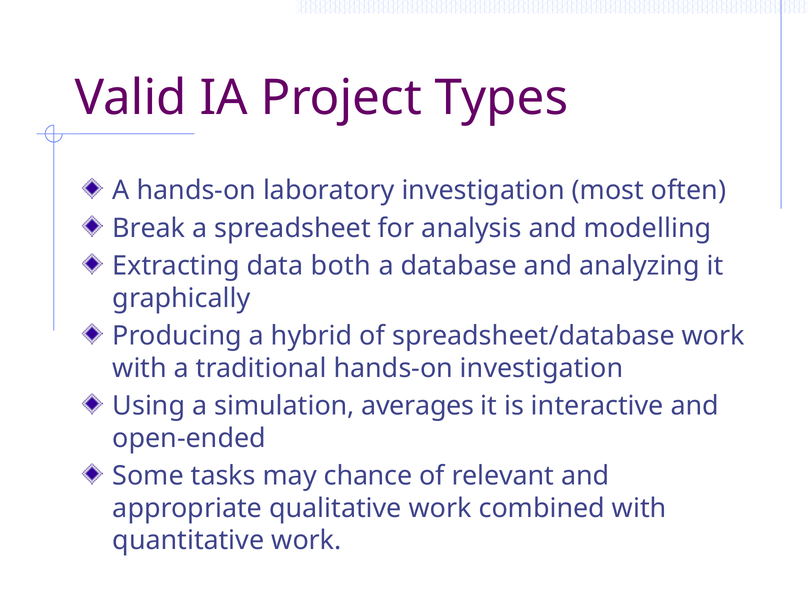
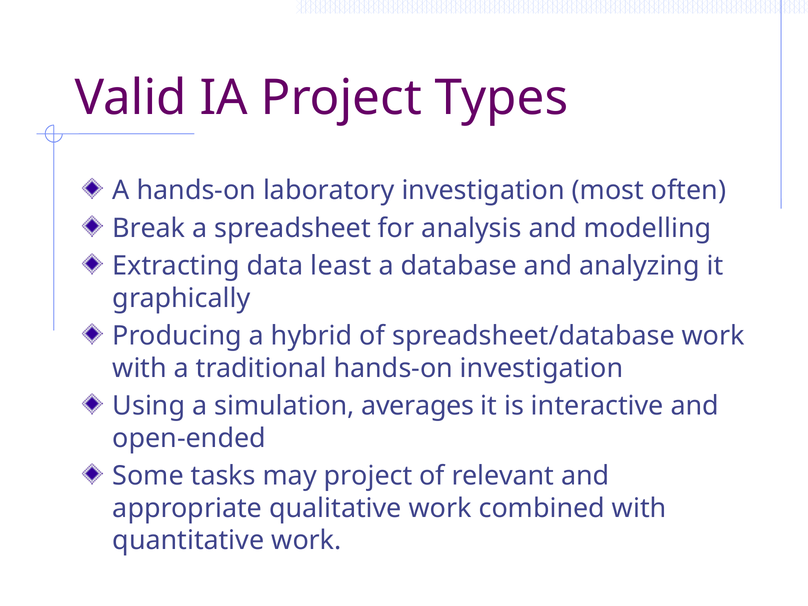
both: both -> least (341, 266)
may chance: chance -> project (368, 476)
